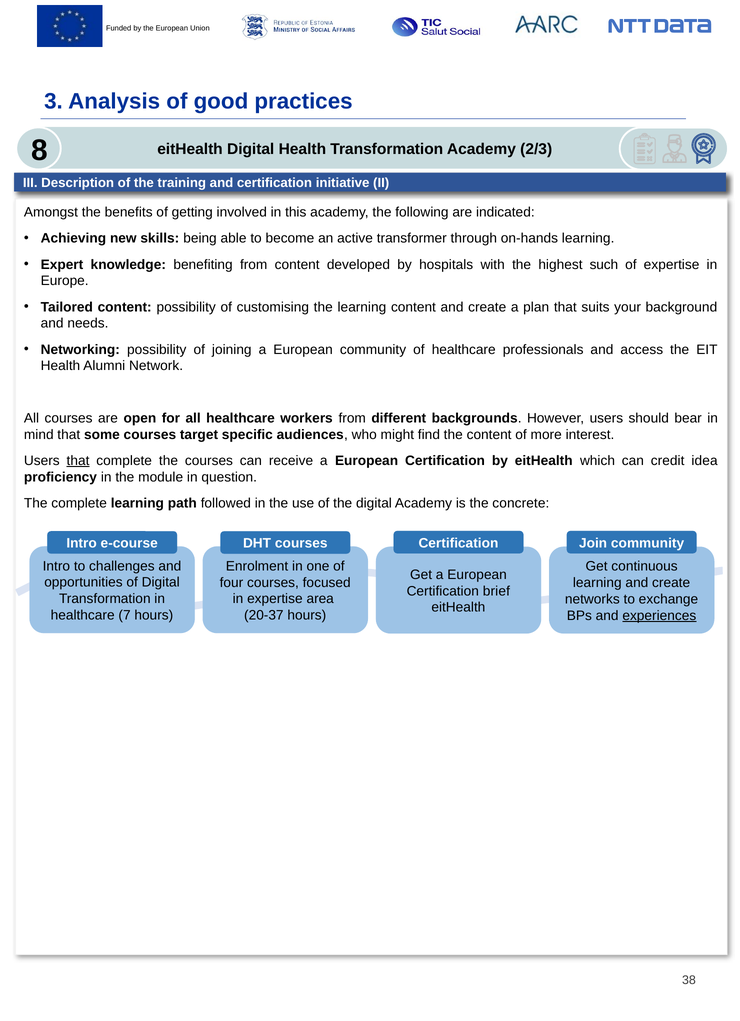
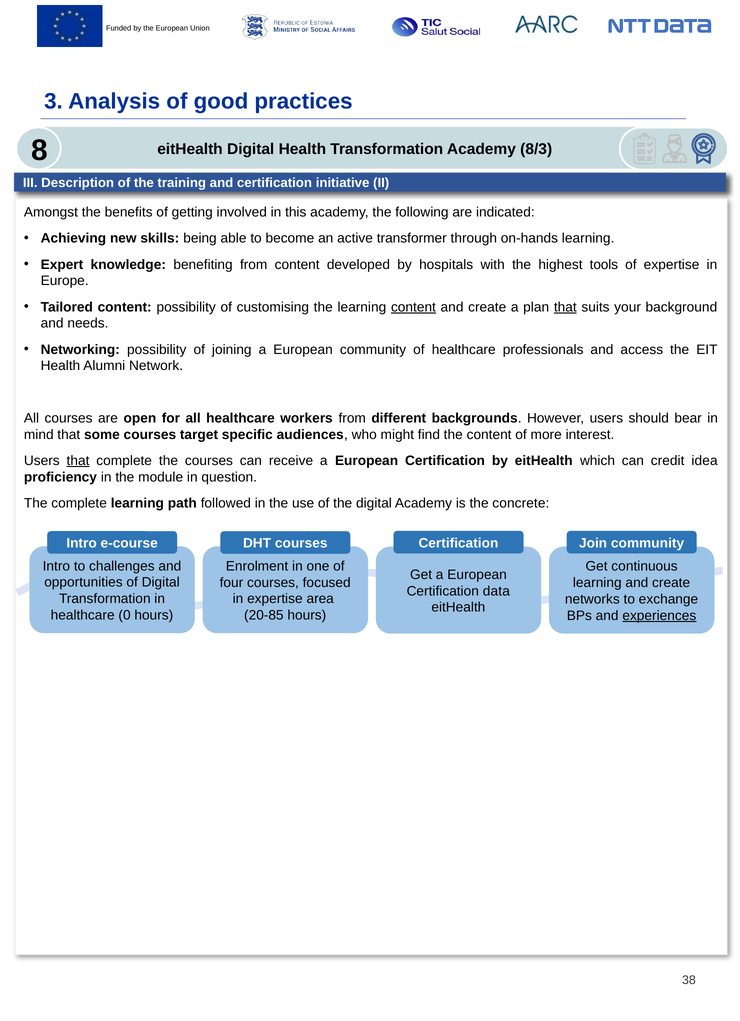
2/3: 2/3 -> 8/3 (536, 149)
such: such -> tools (604, 265)
content underline: none -> present (413, 307)
that underline: none -> present (565, 307)
brief: brief -> data (496, 592)
7: 7 -> 0 (125, 616)
20-37: 20-37 -> 20-85 (264, 616)
